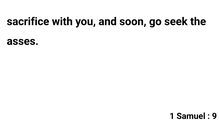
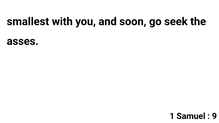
sacrifice: sacrifice -> smallest (28, 22)
